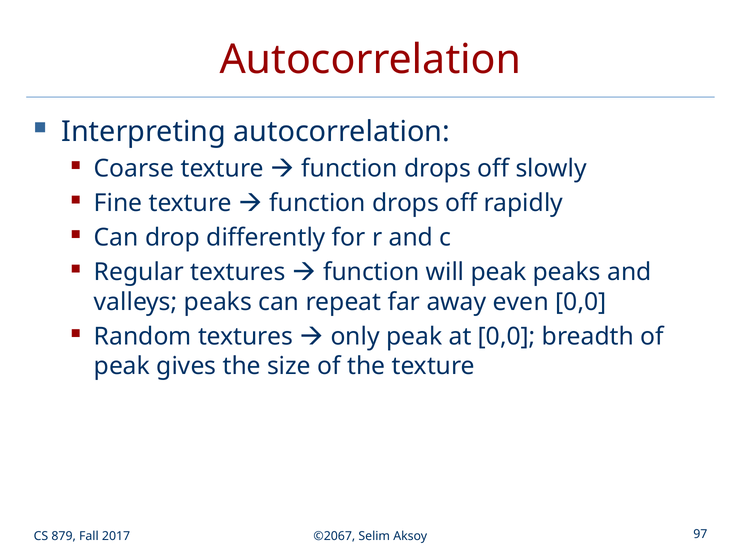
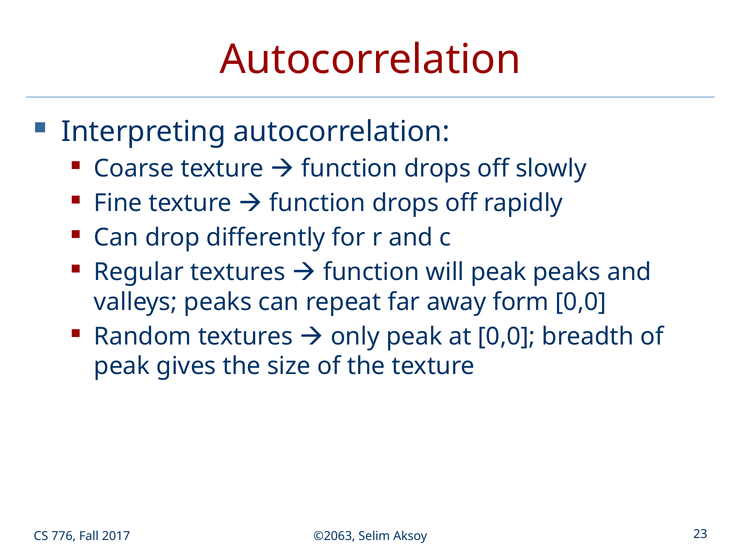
even: even -> form (521, 302)
879: 879 -> 776 (64, 536)
©2067: ©2067 -> ©2063 (334, 536)
97: 97 -> 23 (700, 534)
